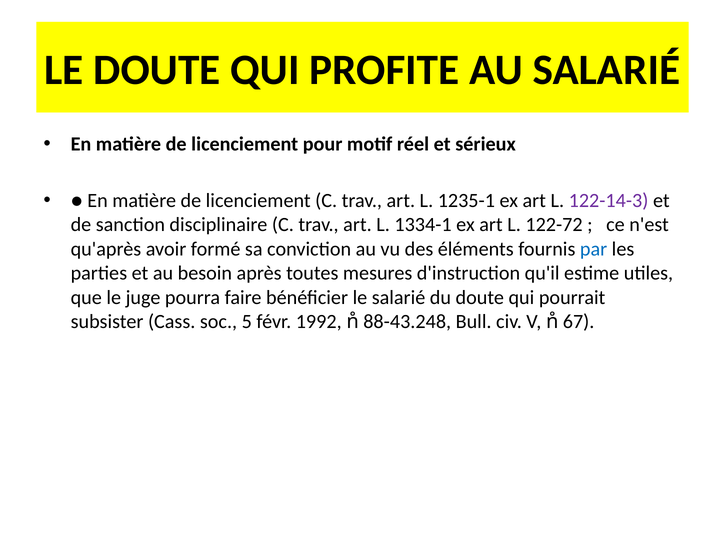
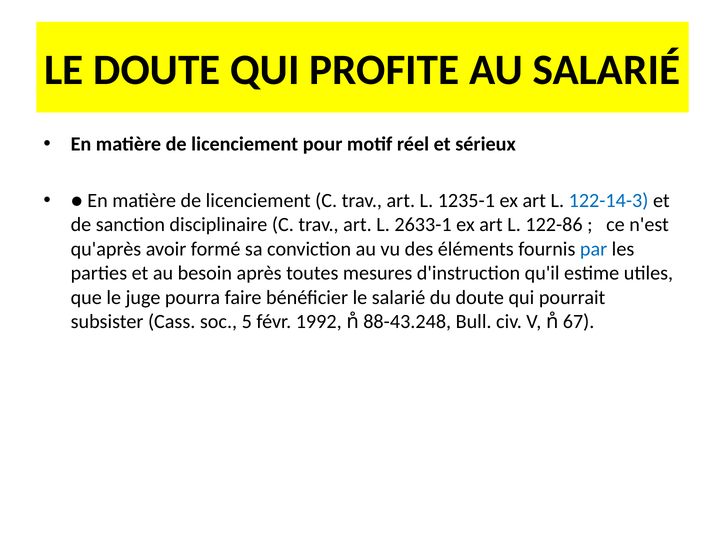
122-14-3 colour: purple -> blue (609, 200)
1334-1: 1334-1 -> 2633-1 (423, 225)
122-72: 122-72 -> 122-86 (554, 225)
